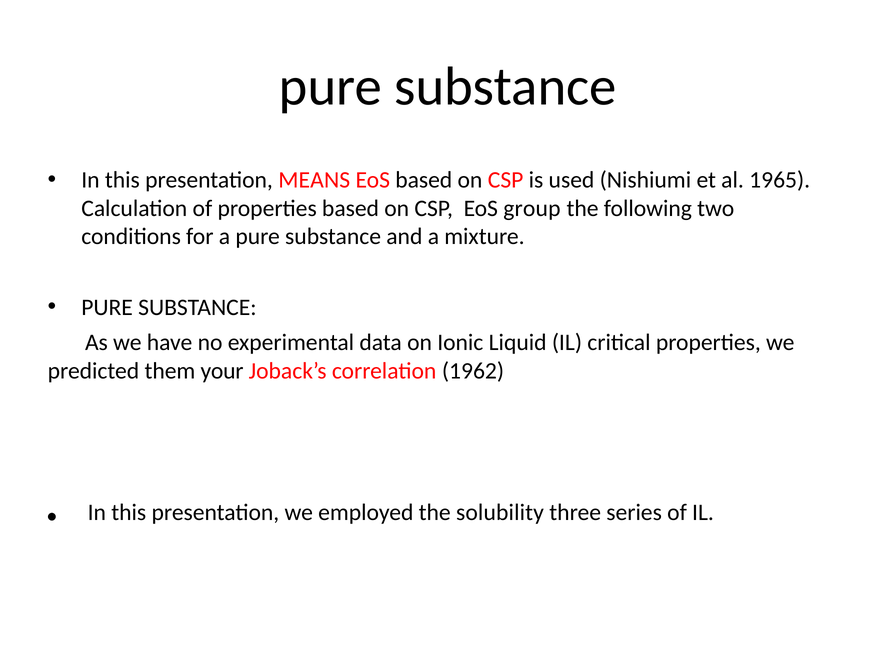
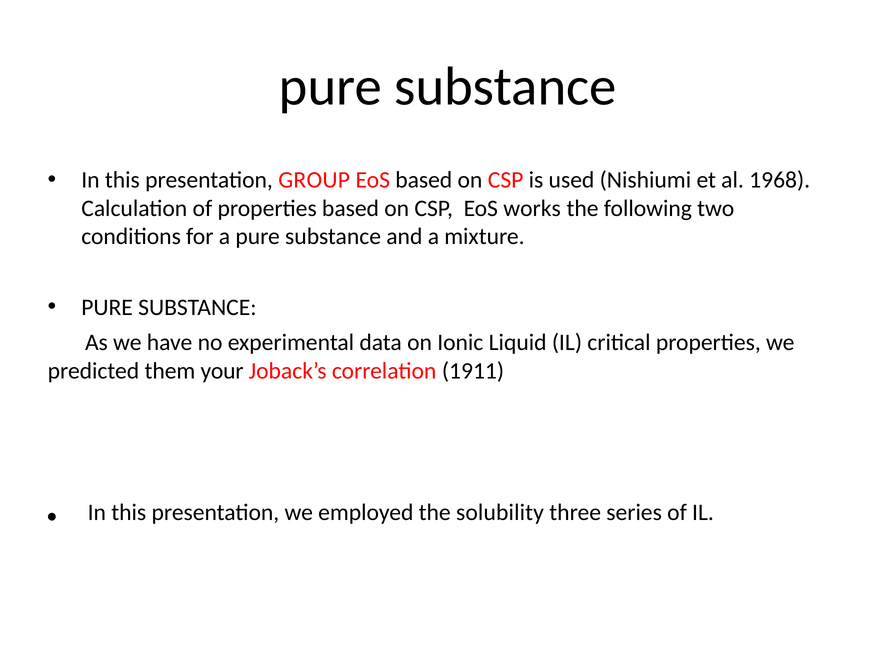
MEANS: MEANS -> GROUP (314, 180)
1965: 1965 -> 1968 (780, 180)
group: group -> works (532, 208)
1962: 1962 -> 1911 (473, 371)
